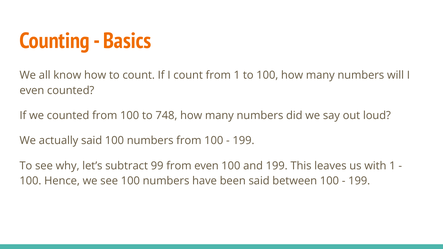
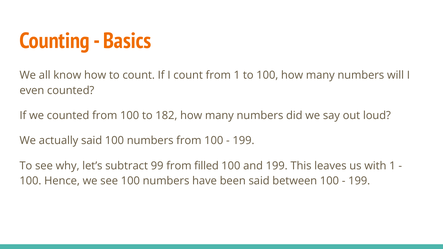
748: 748 -> 182 (166, 116)
from even: even -> filled (206, 166)
